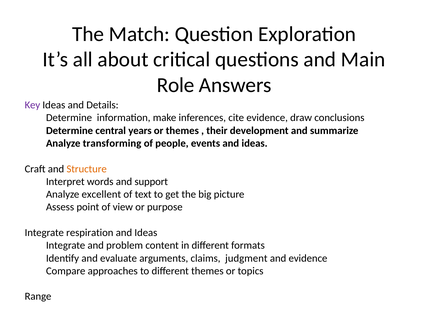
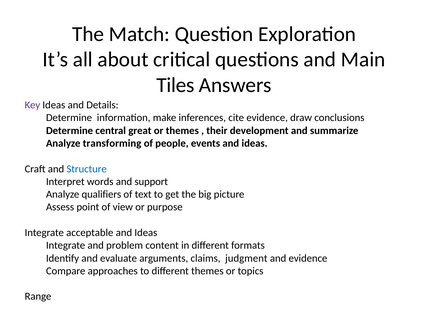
Role: Role -> Tiles (176, 85)
years: years -> great (140, 131)
Structure colour: orange -> blue (87, 169)
excellent: excellent -> qualifiers (101, 195)
respiration: respiration -> acceptable (90, 233)
